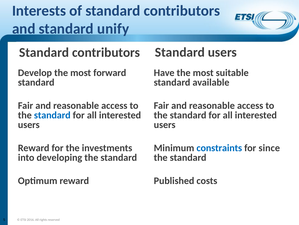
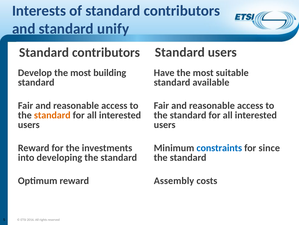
forward: forward -> building (110, 73)
standard colour: blue -> orange (52, 115)
Published: Published -> Assembly (174, 180)
